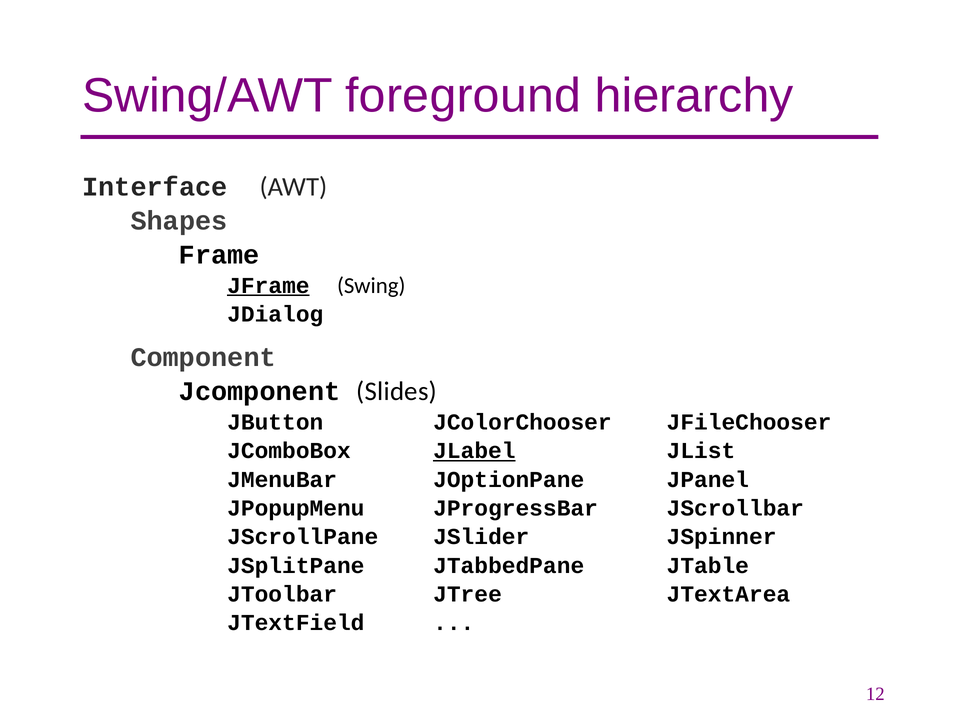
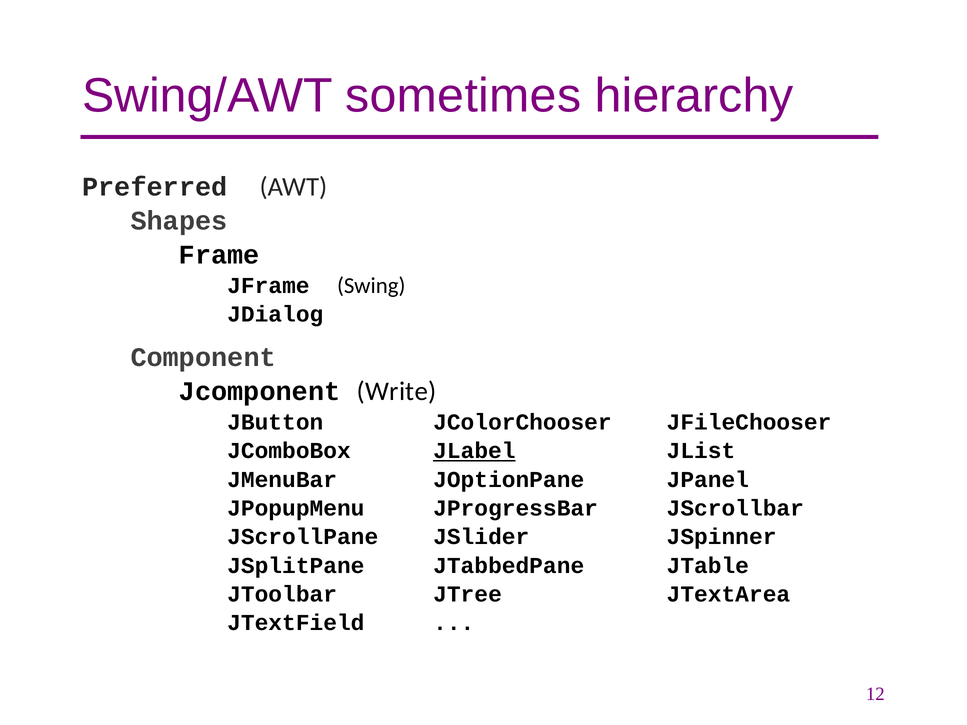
foreground: foreground -> sometimes (463, 96)
Interface: Interface -> Preferred (155, 187)
JFrame underline: present -> none (268, 286)
Slides: Slides -> Write (397, 392)
